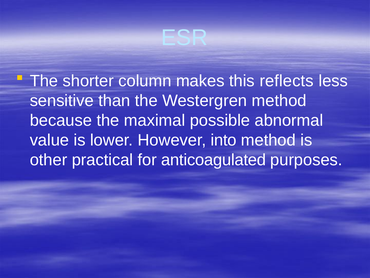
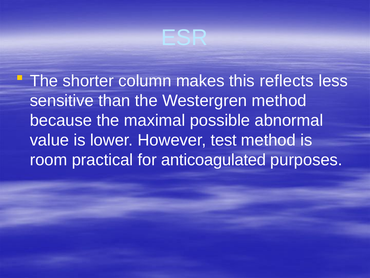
into: into -> test (224, 140)
other: other -> room (49, 160)
